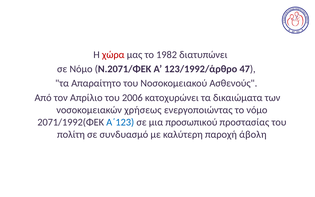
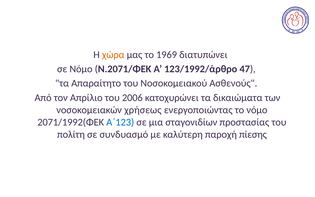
χώρα colour: red -> orange (113, 55)
1982: 1982 -> 1969 (167, 55)
προσωπικού: προσωπικού -> σταγονιδίων (191, 122)
άβολη: άβολη -> πίεσης (253, 135)
